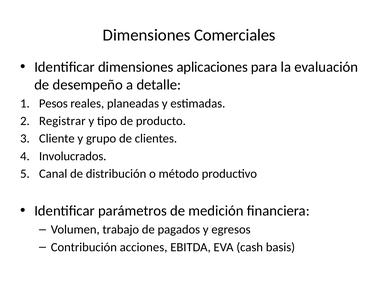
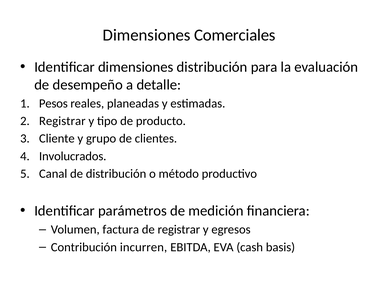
dimensiones aplicaciones: aplicaciones -> distribución (212, 67)
trabajo: trabajo -> factura (121, 230)
de pagados: pagados -> registrar (179, 230)
acciones: acciones -> incurren (144, 248)
